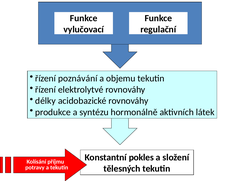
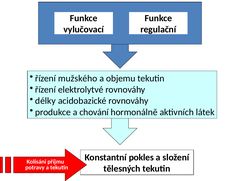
poznávání: poznávání -> mužského (78, 79)
syntézu: syntézu -> chování (94, 112)
